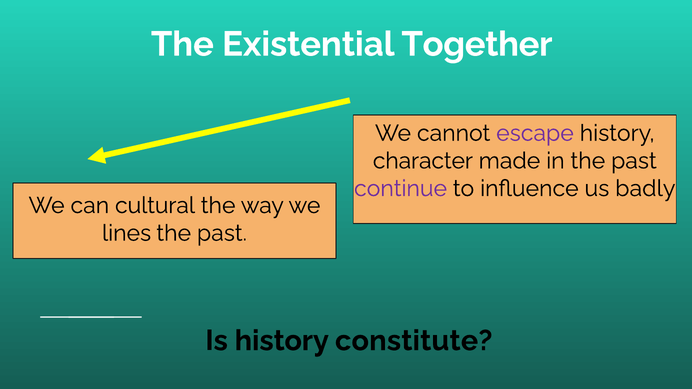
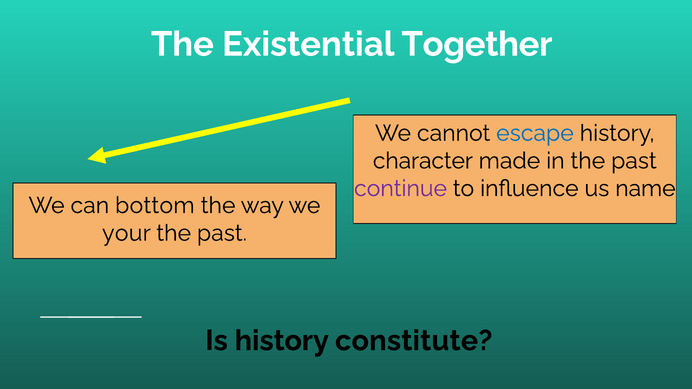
escape colour: purple -> blue (535, 133)
badly: badly -> name (645, 189)
cultural: cultural -> bottom (155, 206)
lines: lines -> your (126, 233)
